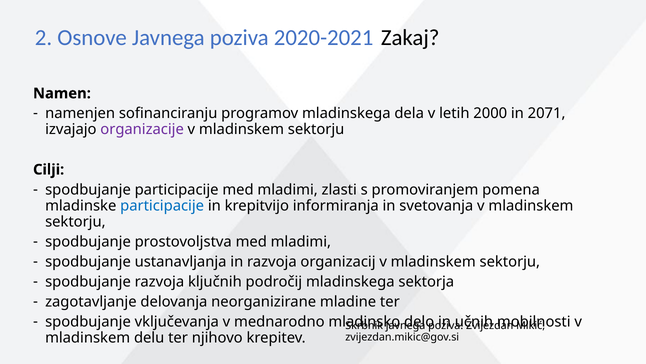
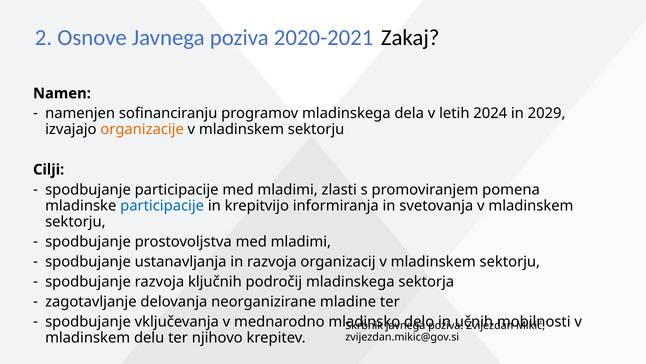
2000: 2000 -> 2024 (490, 113)
2071: 2071 -> 2029 (547, 113)
organizacije colour: purple -> orange (142, 129)
